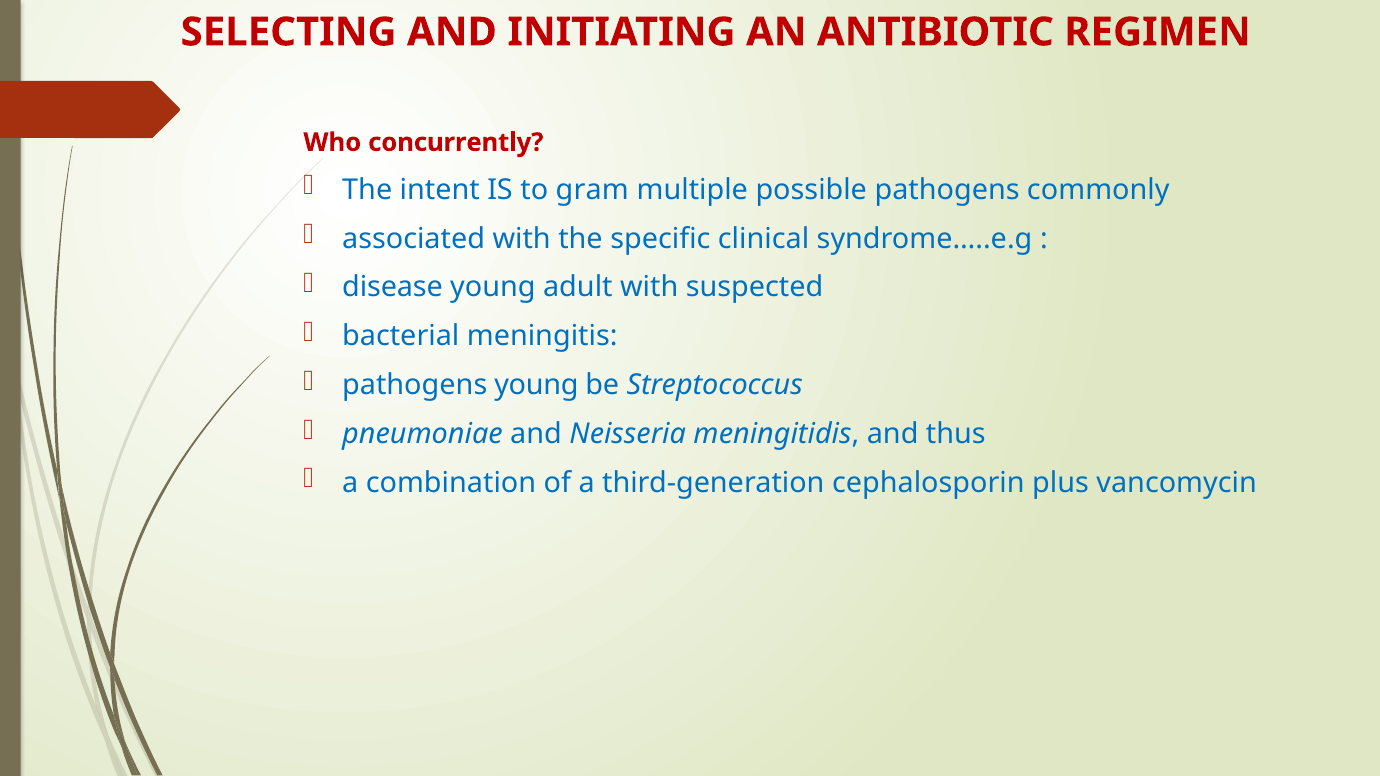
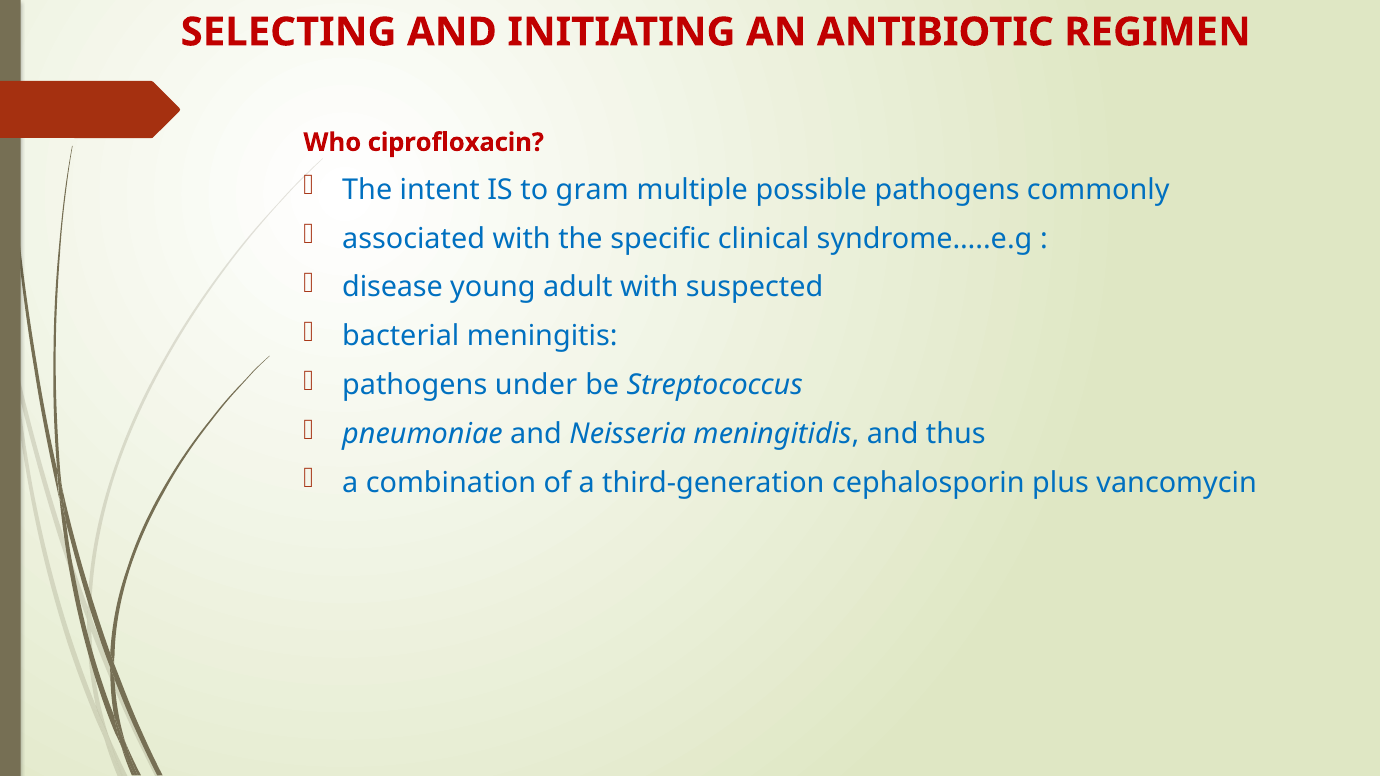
concurrently: concurrently -> ciprofloxacin (456, 142)
pathogens young: young -> under (536, 385)
